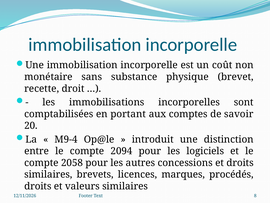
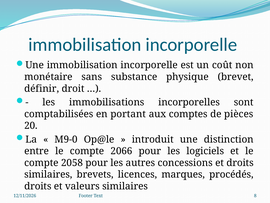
recette: recette -> définir (42, 88)
savoir: savoir -> pièces (239, 114)
M9-4: M9-4 -> M9-0 (66, 139)
2094: 2094 -> 2066 (121, 151)
